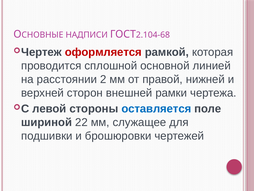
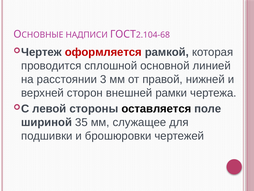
2: 2 -> 3 (103, 79)
оставляется colour: blue -> black (156, 108)
22: 22 -> 35 (81, 122)
